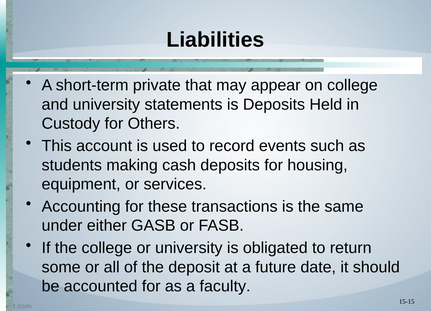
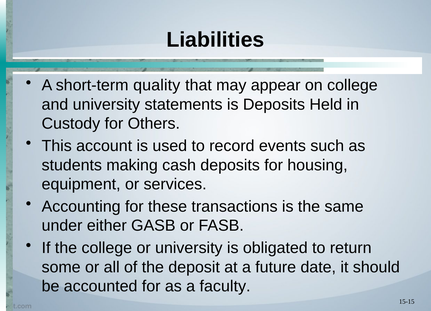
private: private -> quality (157, 85)
